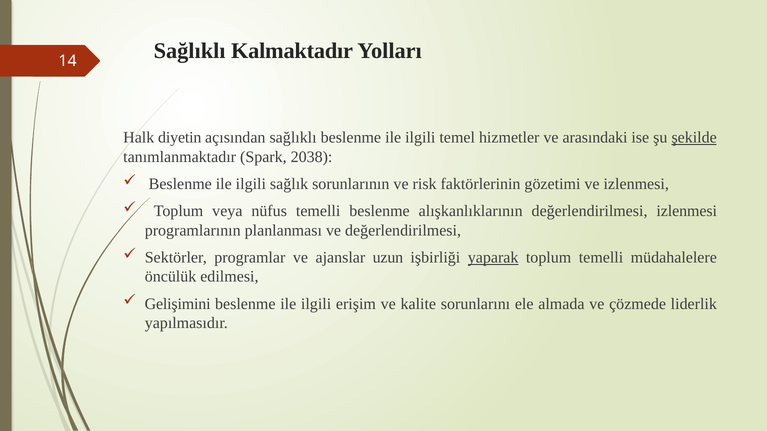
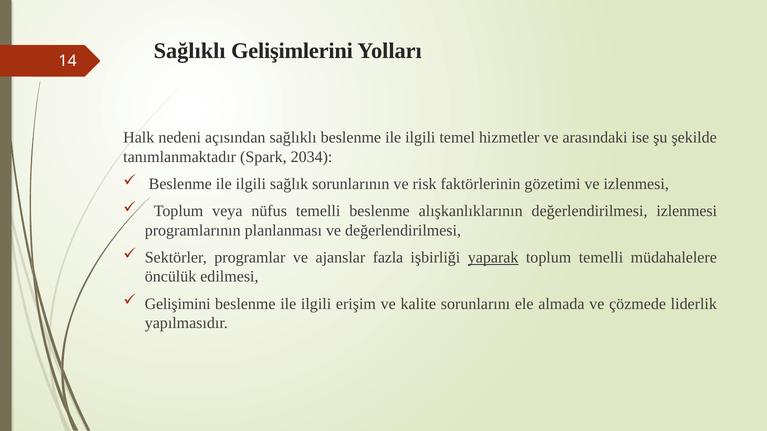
Kalmaktadır: Kalmaktadır -> Gelişimlerini (292, 51)
diyetin: diyetin -> nedeni (180, 138)
şekilde underline: present -> none (694, 138)
2038: 2038 -> 2034 (312, 157)
uzun: uzun -> fazla (388, 258)
